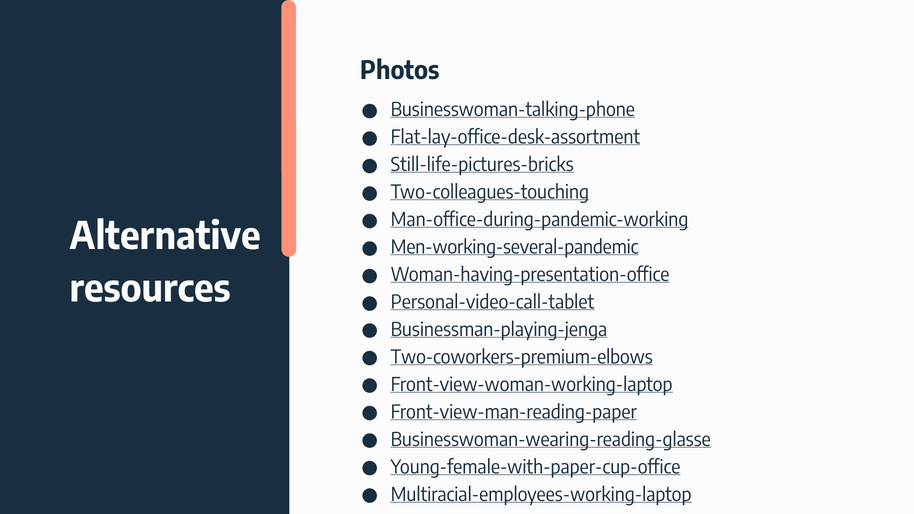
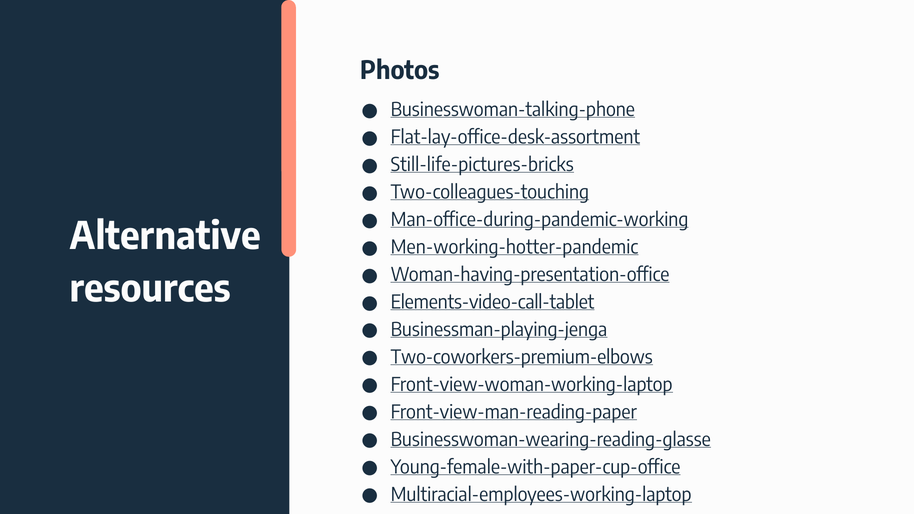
Men-working-several-pandemic: Men-working-several-pandemic -> Men-working-hotter-pandemic (514, 248)
Personal-video-call-tablet: Personal-video-call-tablet -> Elements-video-call-tablet (493, 303)
